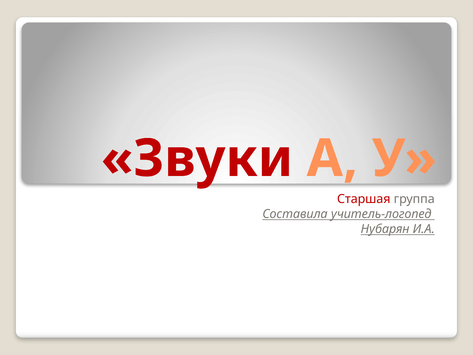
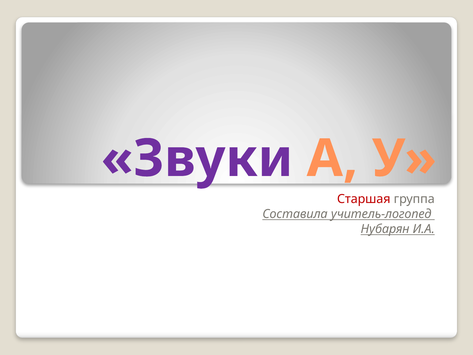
Звуки colour: red -> purple (197, 159)
